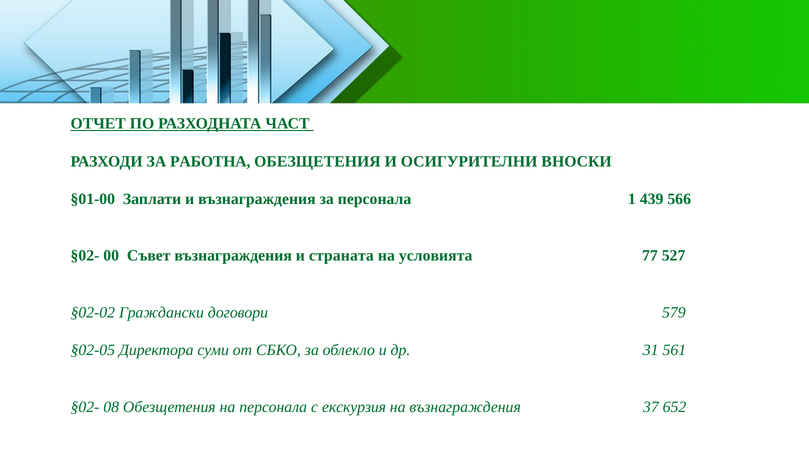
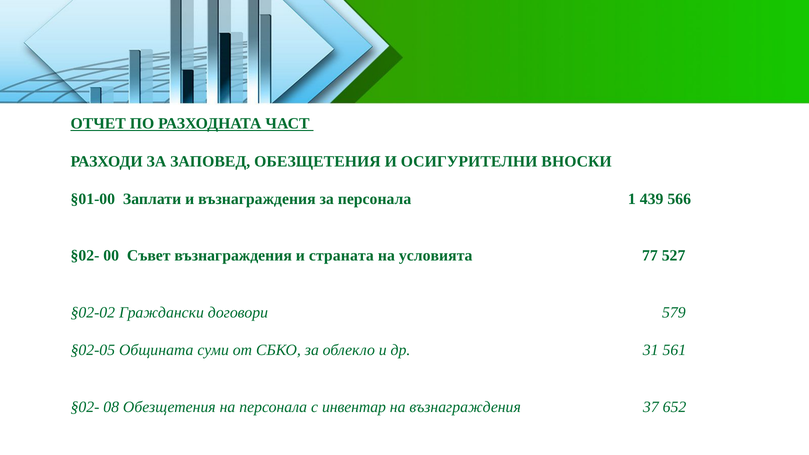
РАБОТНА: РАБОТНА -> ЗАПОВЕД (210, 161)
Директора: Директора -> Общината (156, 350)
екскурзия: екскурзия -> инвентар (354, 407)
